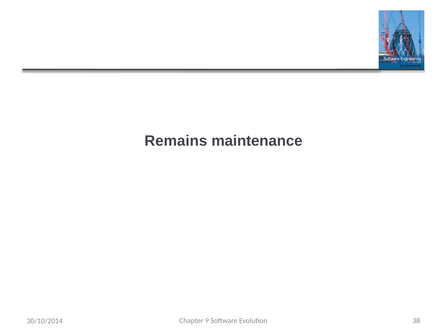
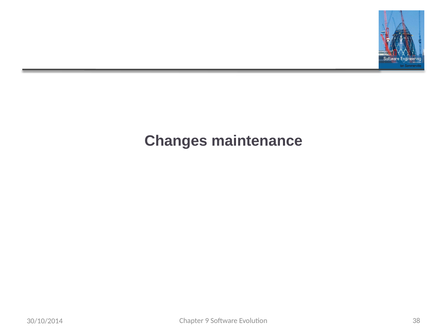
Remains: Remains -> Changes (176, 141)
